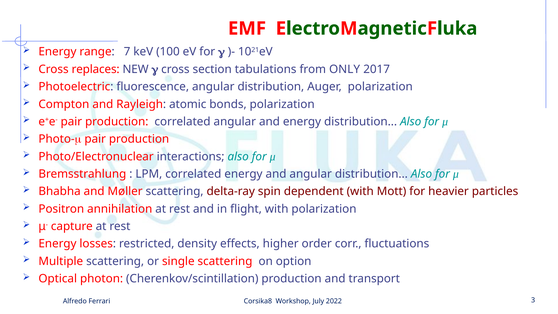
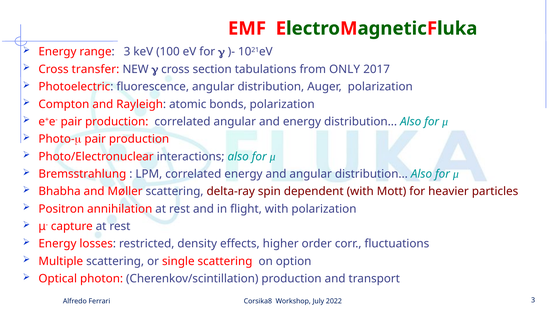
range 7: 7 -> 3 (127, 52)
replaces: replaces -> transfer (95, 69)
